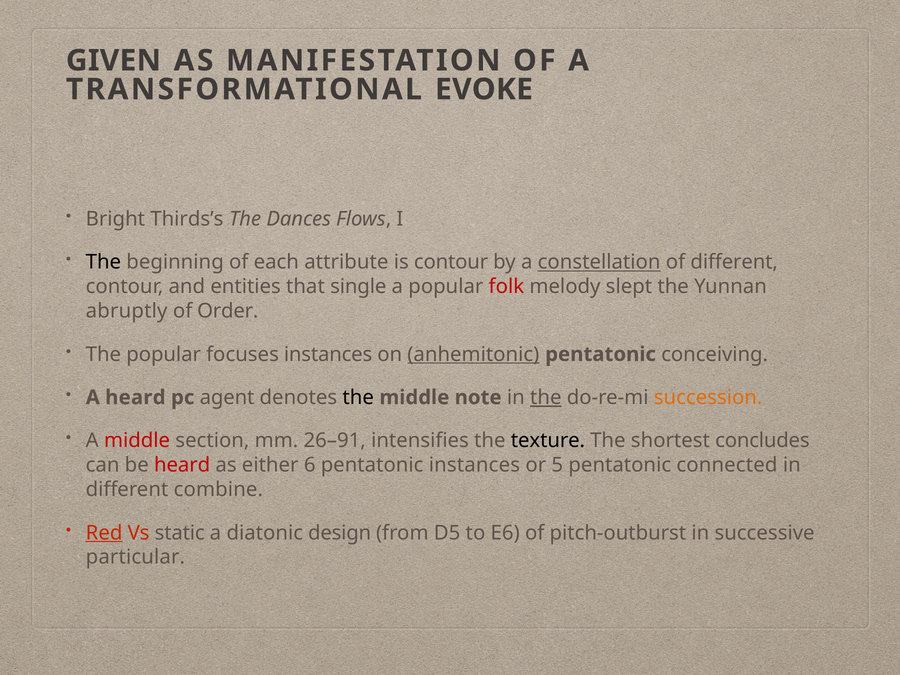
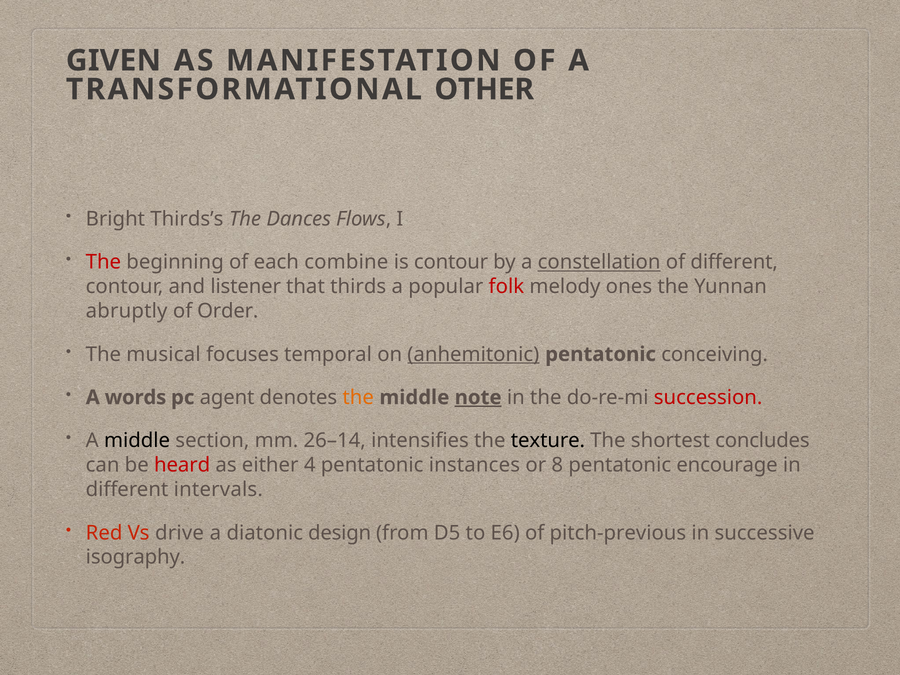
EVOKE: EVOKE -> OTHER (484, 89)
The colour: black -> red (103, 262)
attribute: attribute -> combine (346, 262)
entities: entities -> listener (246, 287)
single: single -> thirds (358, 287)
slept: slept -> ones (629, 287)
The popular: popular -> musical (163, 354)
focuses instances: instances -> temporal (328, 354)
A heard: heard -> words (136, 397)
the colour: black -> orange (358, 397)
note underline: none -> present (478, 397)
the underline: present -> none (546, 397)
succession colour: orange -> red (708, 397)
middle colour: red -> black (137, 441)
26–91: 26–91 -> 26–14 (335, 441)
6: 6 -> 4 (310, 465)
5: 5 -> 8 (557, 465)
connected: connected -> encourage (727, 465)
combine: combine -> intervals (218, 490)
Red underline: present -> none (104, 533)
static: static -> drive (179, 533)
pitch-outburst: pitch-outburst -> pitch-previous (618, 533)
particular: particular -> isography (136, 557)
